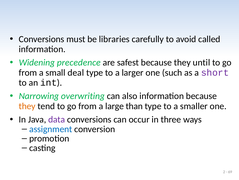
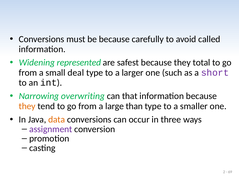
be libraries: libraries -> because (114, 39)
precedence: precedence -> represented (79, 62)
until: until -> total (202, 62)
also: also -> that (130, 96)
data colour: purple -> orange (57, 119)
assignment colour: blue -> purple (51, 129)
